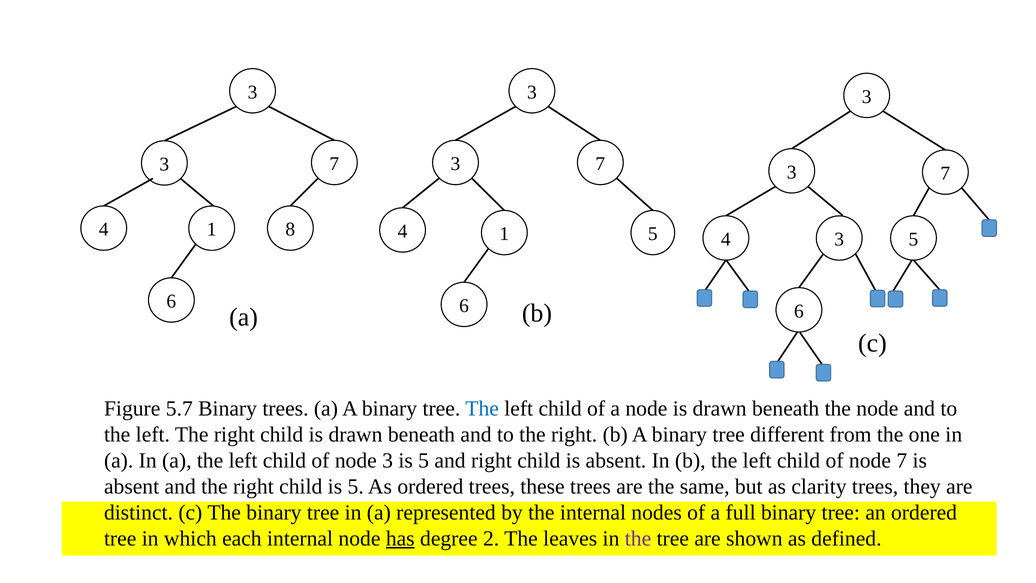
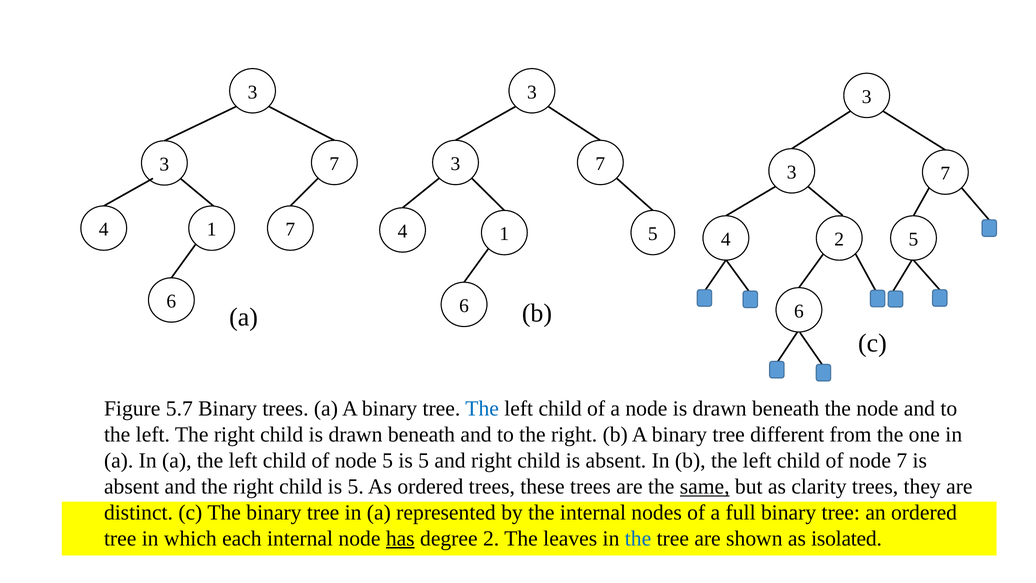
1 8: 8 -> 7 (290, 229)
4 3: 3 -> 2 (839, 239)
node 3: 3 -> 5 (388, 461)
same underline: none -> present (705, 486)
the colour: purple -> blue (638, 538)
defined: defined -> isolated (847, 538)
